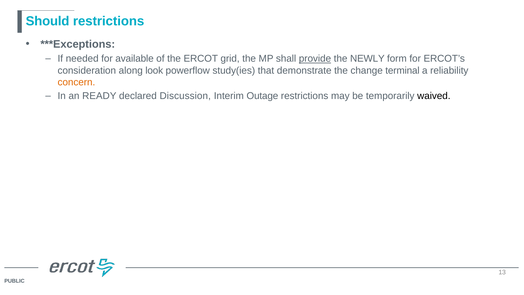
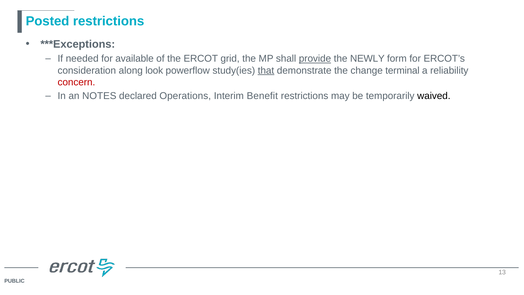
Should: Should -> Posted (47, 21)
that underline: none -> present (266, 70)
concern colour: orange -> red (76, 82)
READY: READY -> NOTES (99, 96)
Discussion: Discussion -> Operations (185, 96)
Outage: Outage -> Benefit (262, 96)
